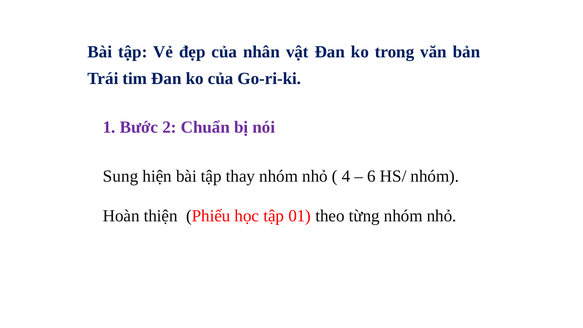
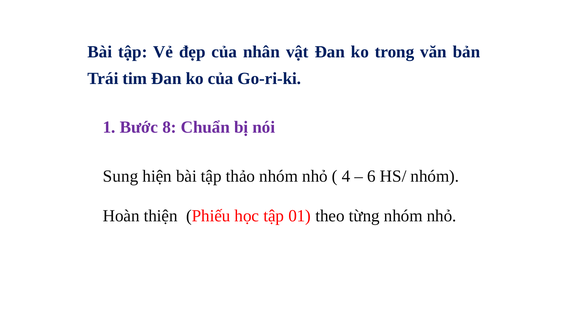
2: 2 -> 8 (169, 127)
thay: thay -> thảo (240, 176)
